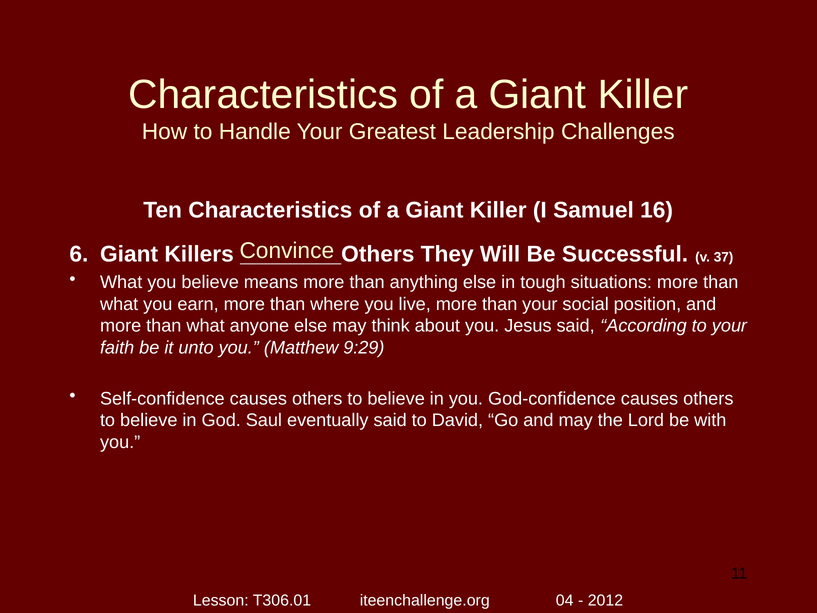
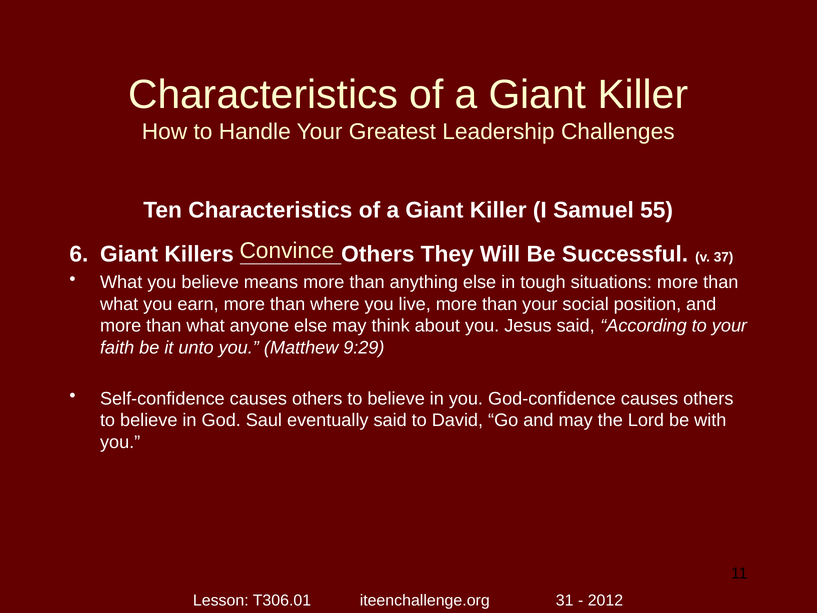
16: 16 -> 55 (657, 210)
04: 04 -> 31 (565, 600)
